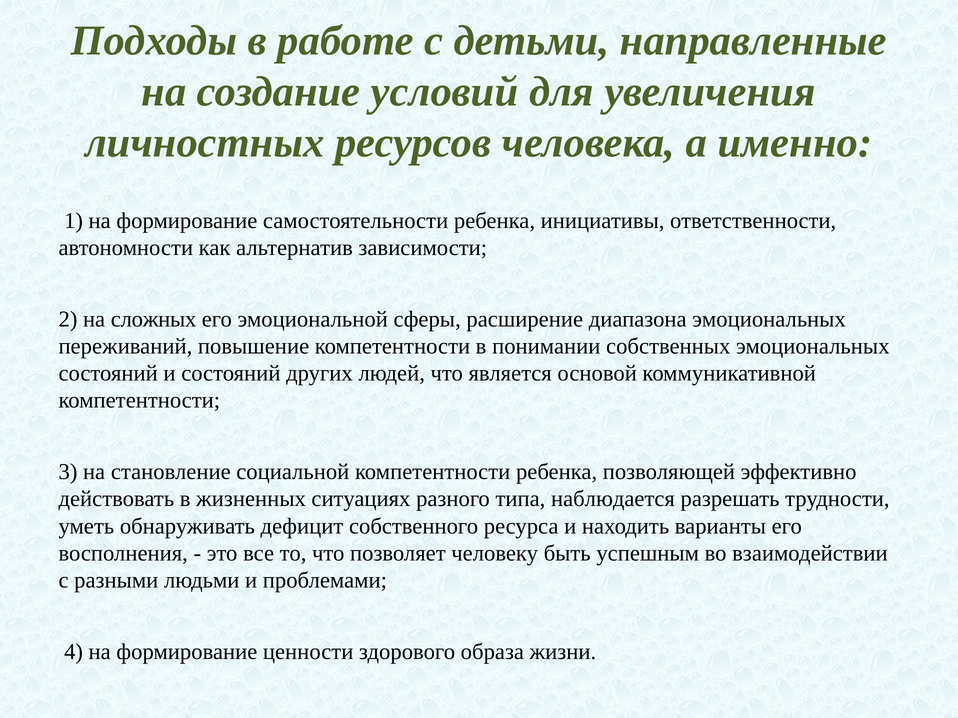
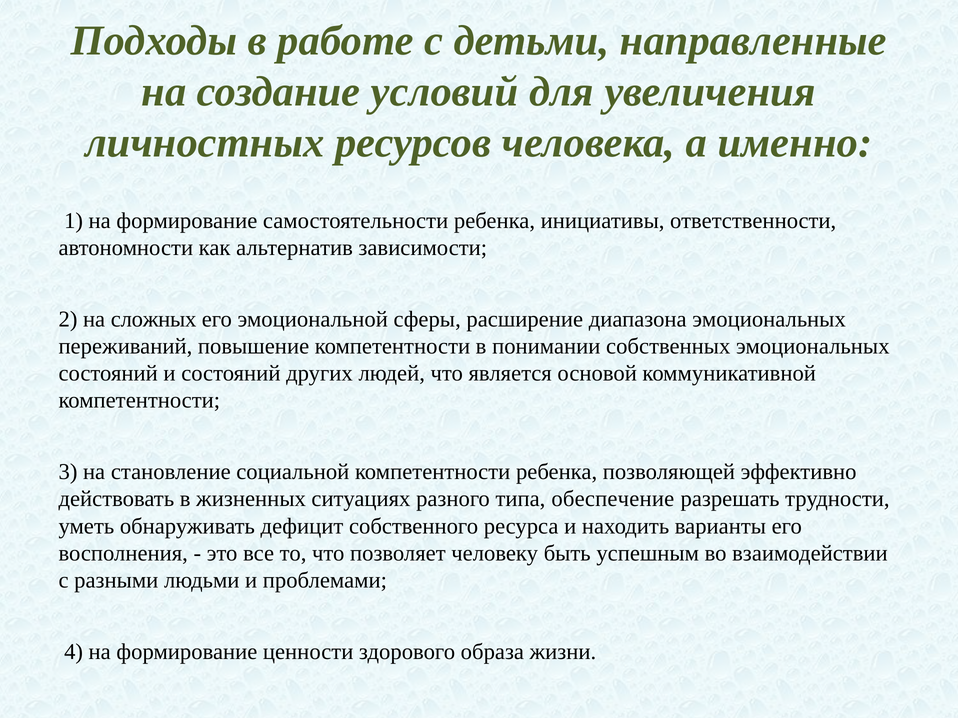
наблюдается: наблюдается -> обеспечение (613, 499)
